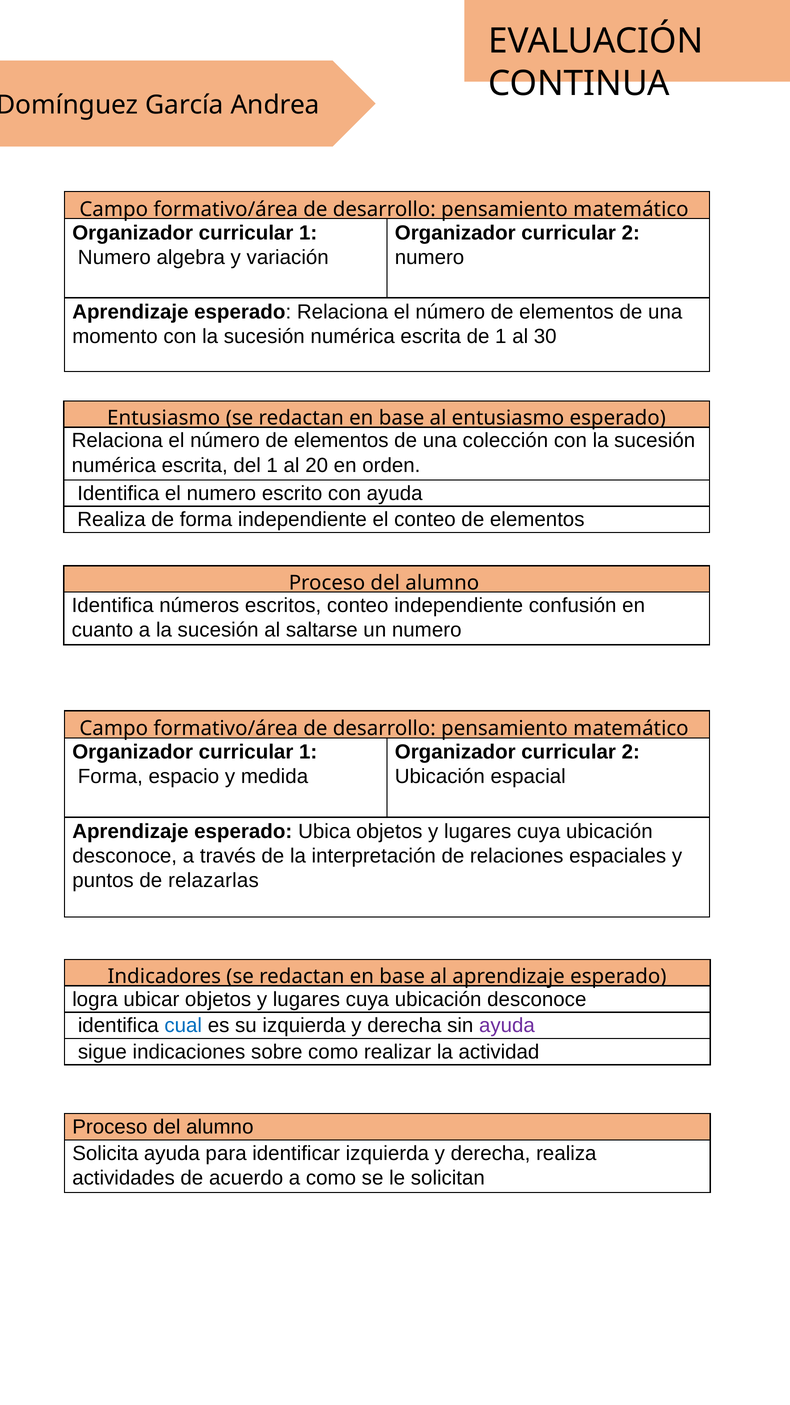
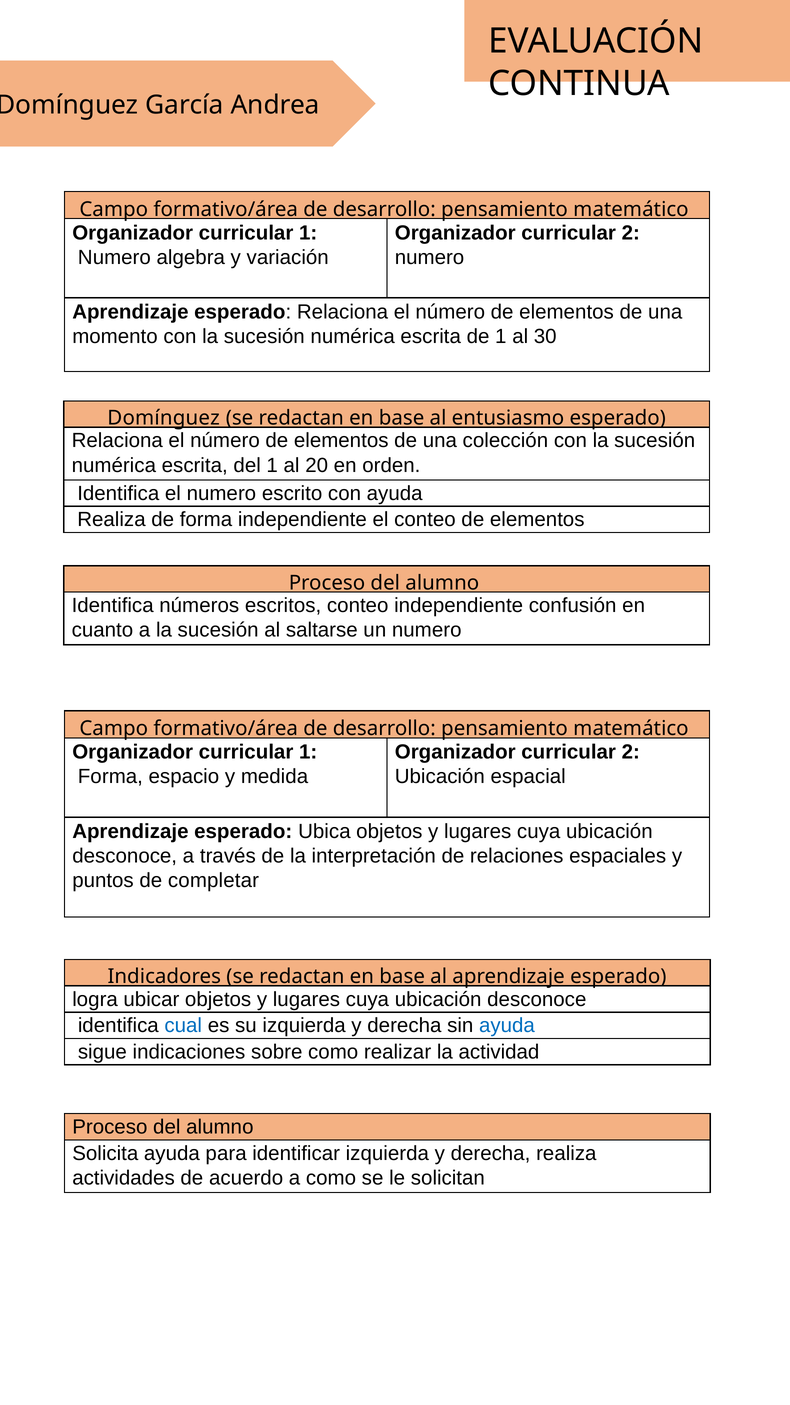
Entusiasmo: Entusiasmo -> Domínguez (164, 418)
relazarlas: relazarlas -> completar (213, 880)
ayuda colour: purple -> blue (507, 1025)
